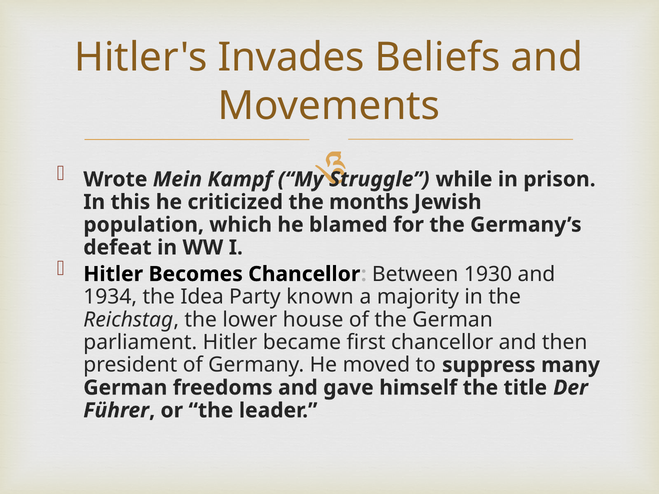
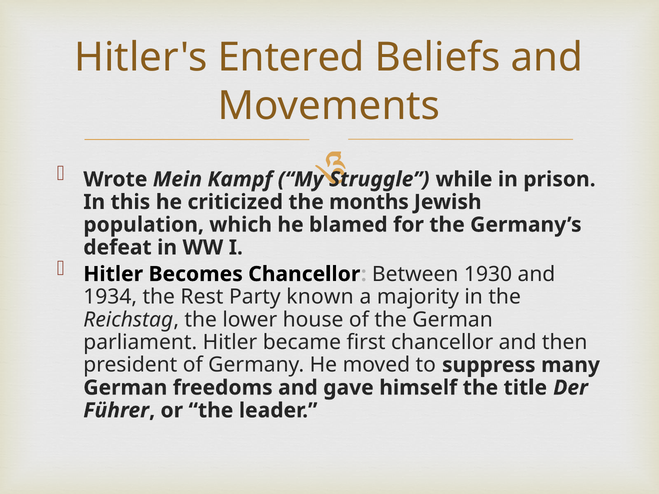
Invades: Invades -> Entered (291, 58)
Idea: Idea -> Rest (202, 297)
